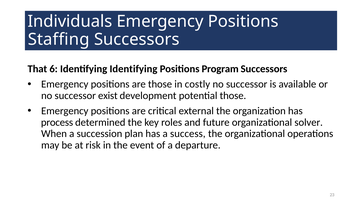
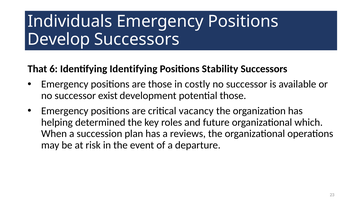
Staffing: Staffing -> Develop (59, 39)
Program: Program -> Stability (220, 69)
external: external -> vacancy (196, 111)
process: process -> helping (57, 122)
solver: solver -> which (309, 122)
success: success -> reviews (188, 133)
